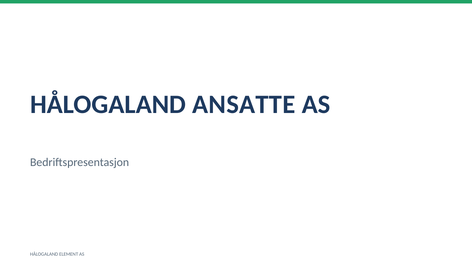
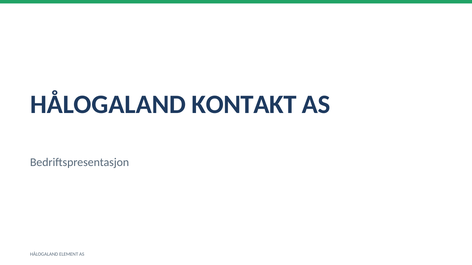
ANSATTE: ANSATTE -> KONTAKT (244, 105)
